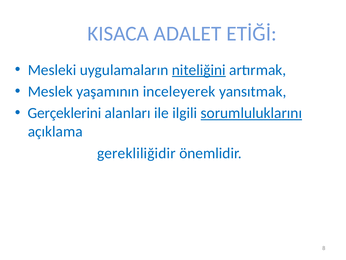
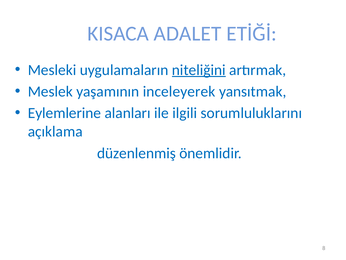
Gerçeklerini: Gerçeklerini -> Eylemlerine (64, 113)
sorumluluklarını underline: present -> none (251, 113)
gerekliliğidir: gerekliliğidir -> düzenlenmiş (136, 153)
